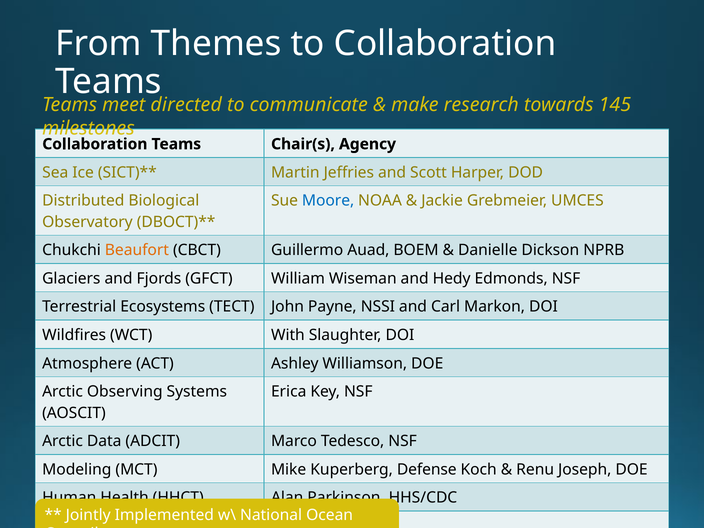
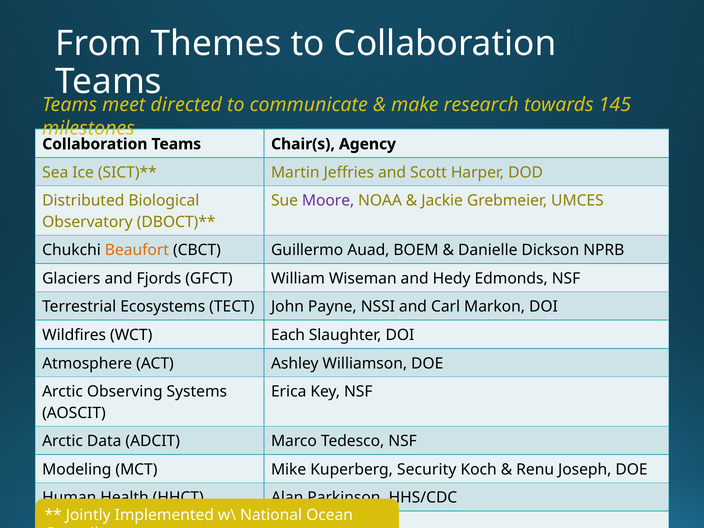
Moore colour: blue -> purple (328, 201)
With: With -> Each (288, 335)
Defense: Defense -> Security (427, 470)
